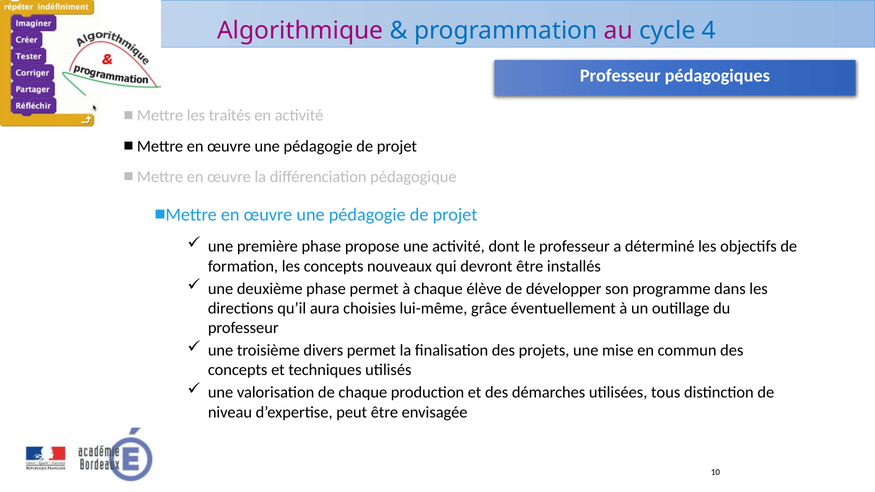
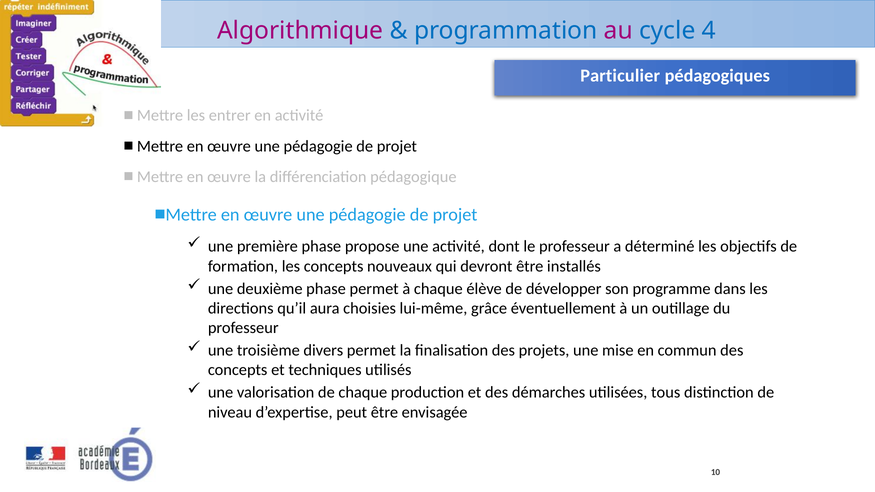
Professeur: Professeur -> Particulier (620, 76)
traités: traités -> entrer (230, 116)
